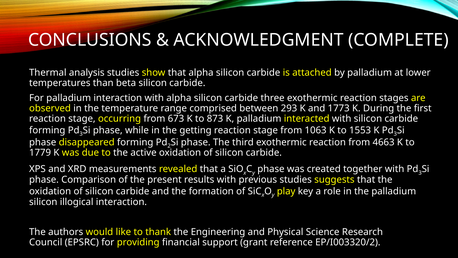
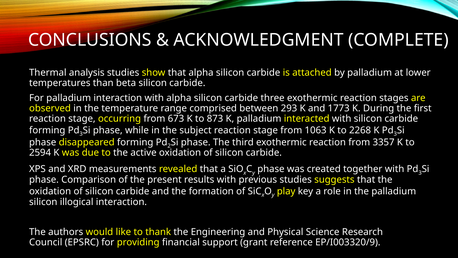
getting: getting -> subject (196, 130)
1553: 1553 -> 2268 (360, 130)
4663: 4663 -> 3357 (384, 142)
1779: 1779 -> 2594 (40, 153)
EP/I003320/2: EP/I003320/2 -> EP/I003320/9 (348, 242)
